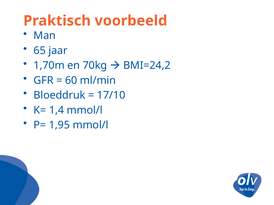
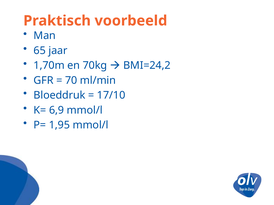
60: 60 -> 70 (71, 81)
1,4: 1,4 -> 6,9 (57, 110)
